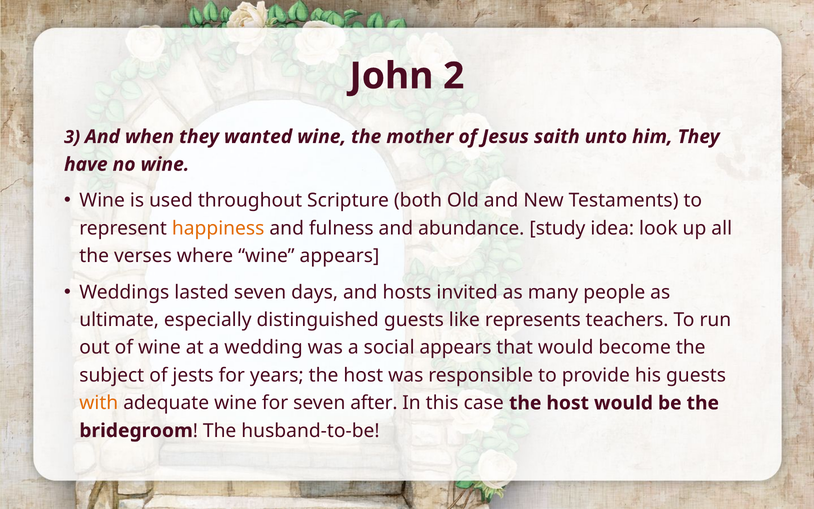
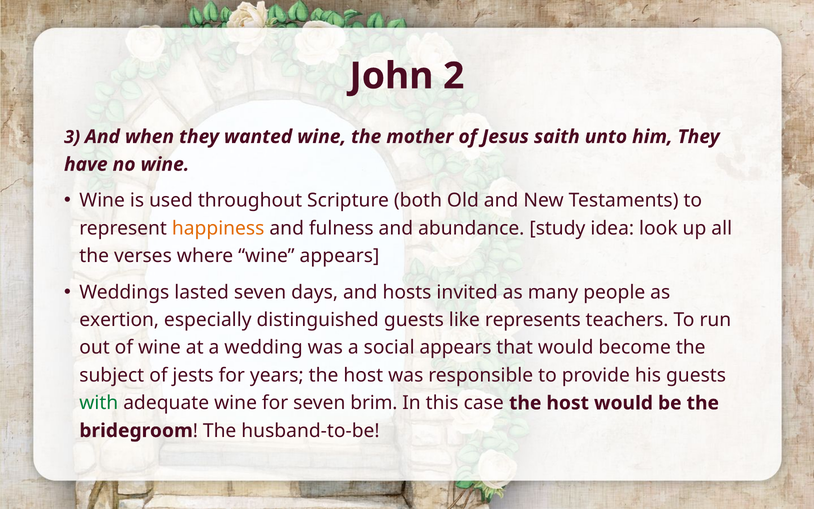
ultimate: ultimate -> exertion (119, 320)
with colour: orange -> green (99, 403)
after: after -> brim (374, 403)
